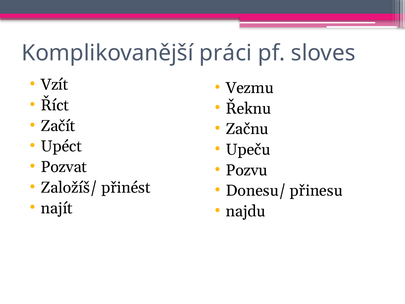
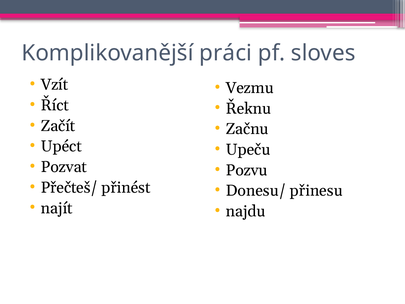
Založíš/: Založíš/ -> Přečteš/ (69, 187)
